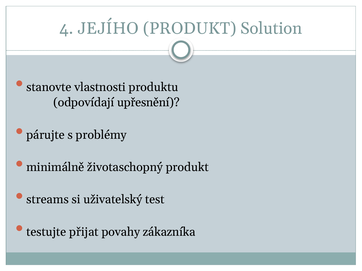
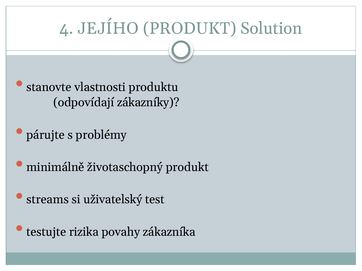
upřesnění: upřesnění -> zákazníky (148, 103)
přijat: přijat -> rizika (84, 232)
